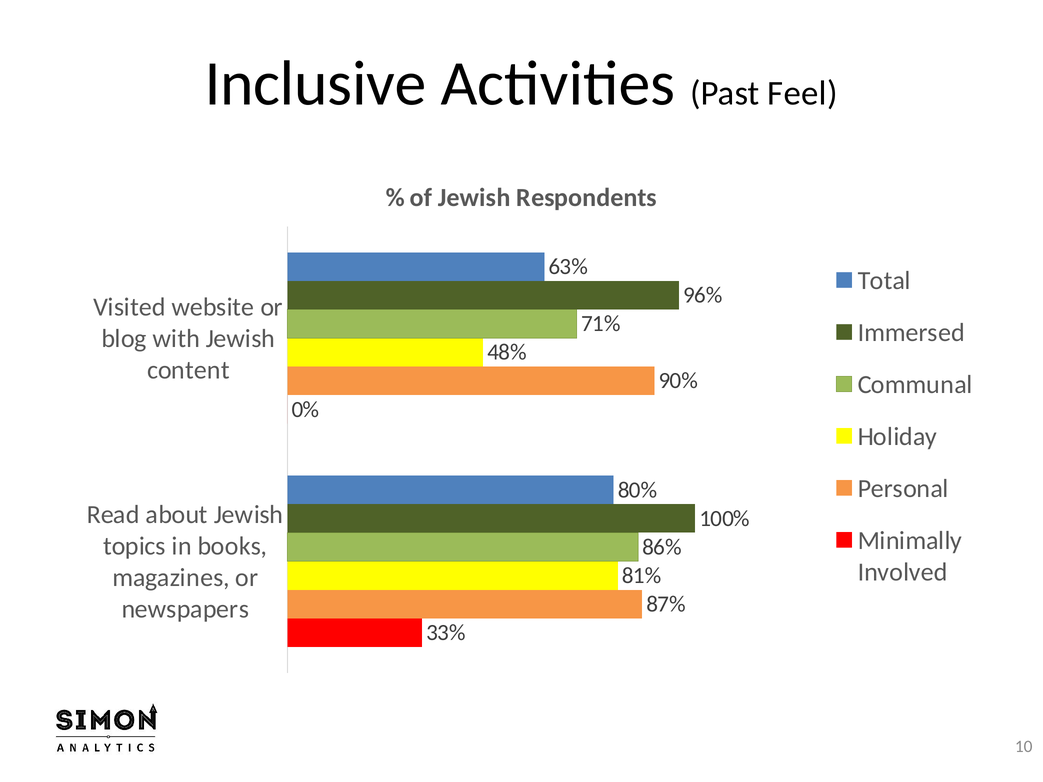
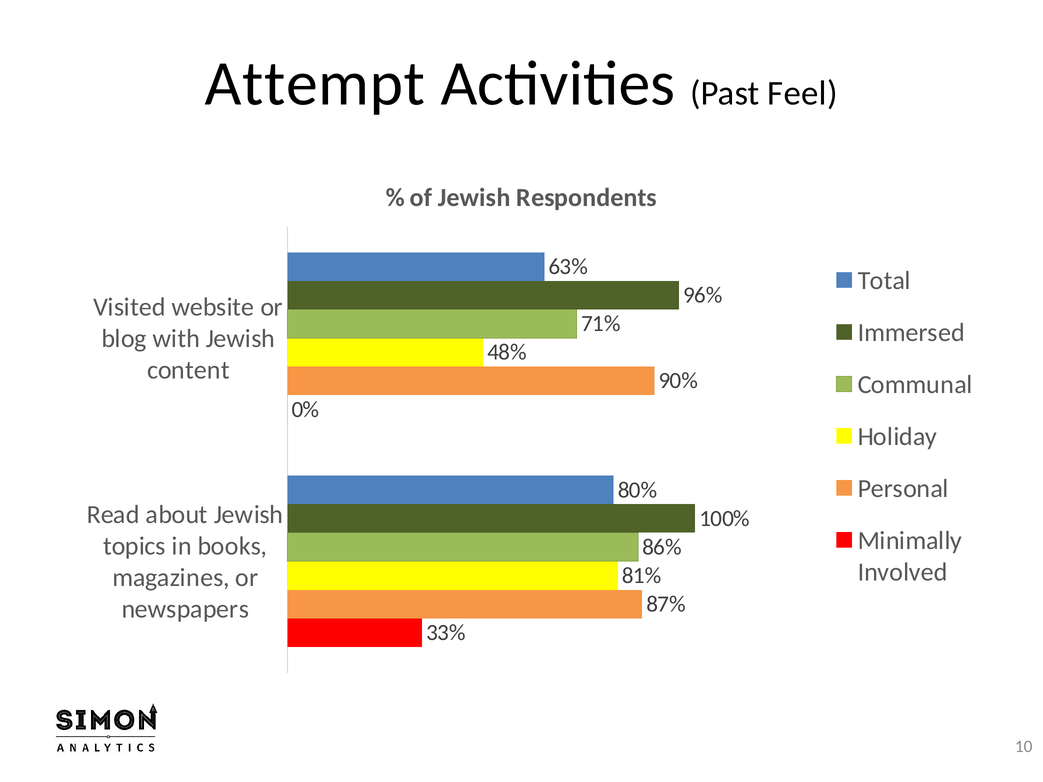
Inclusive: Inclusive -> Attempt (315, 84)
